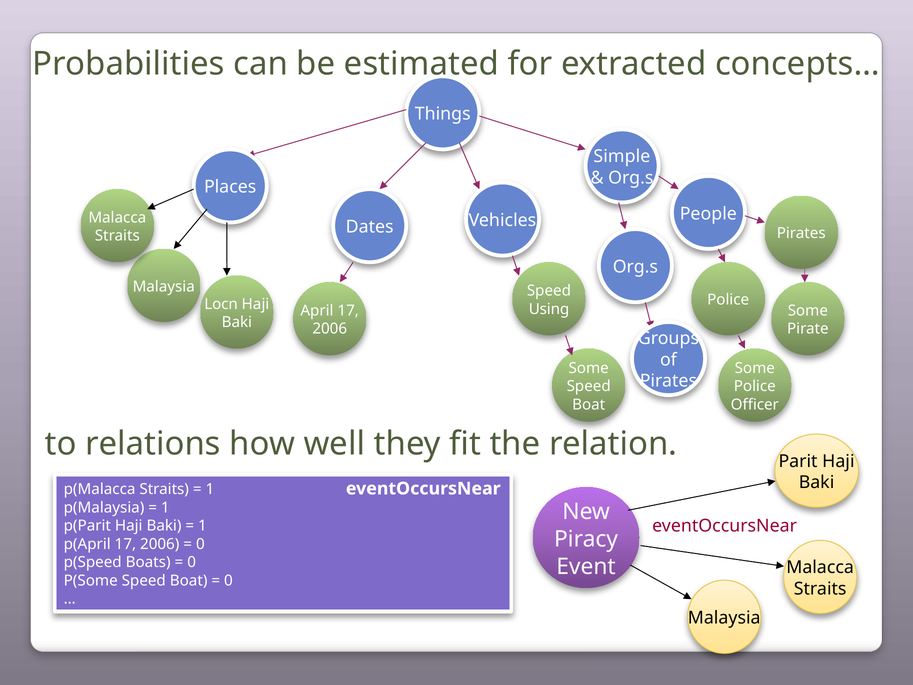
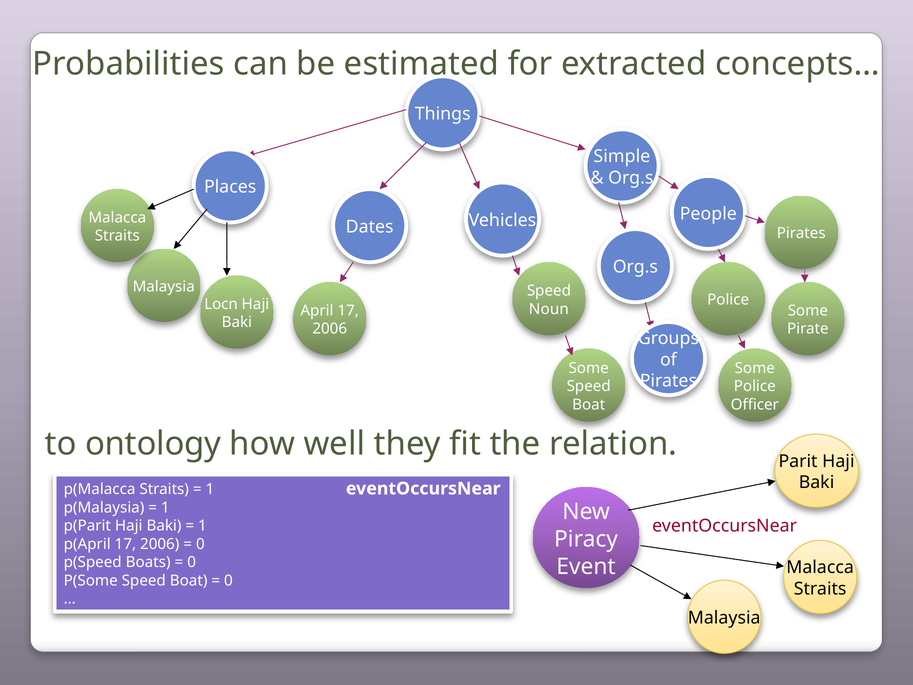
Using: Using -> Noun (549, 309)
relations: relations -> ontology (153, 444)
